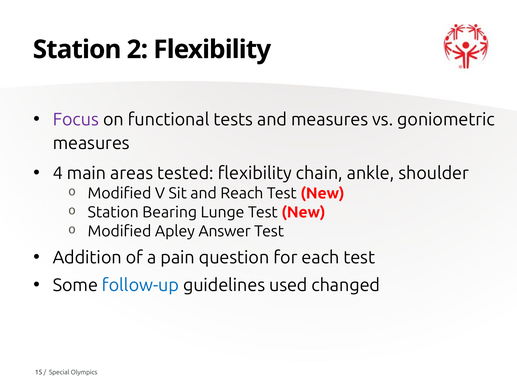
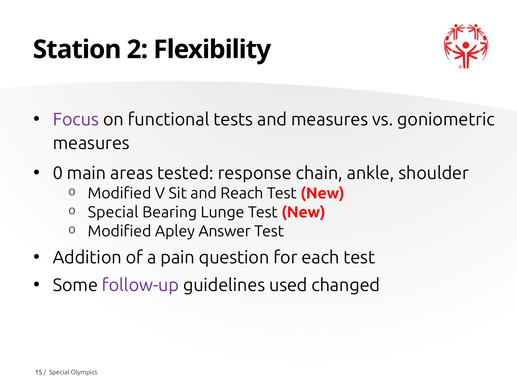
4: 4 -> 0 (58, 173)
tested flexibility: flexibility -> response (255, 173)
Station: Station -> Special (113, 212)
follow-up colour: blue -> purple (140, 285)
